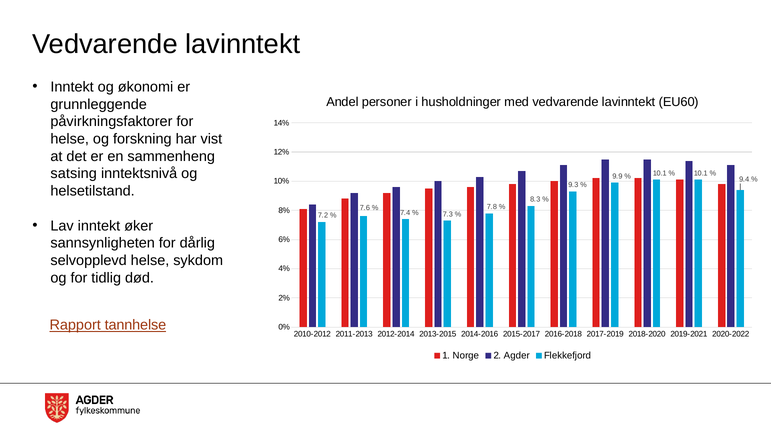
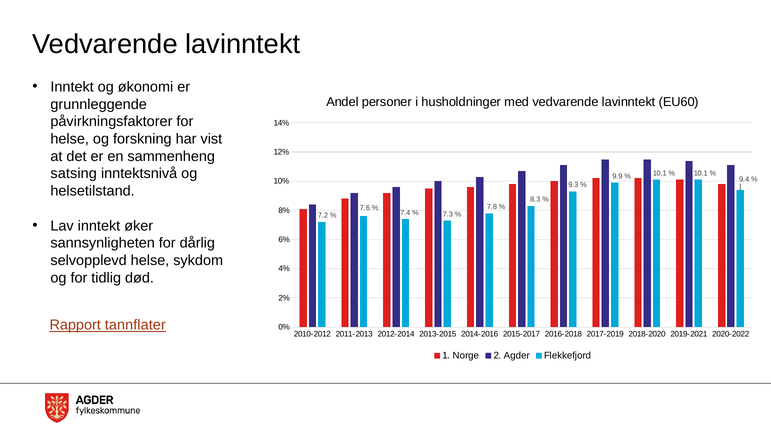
tannhelse: tannhelse -> tannflater (135, 325)
